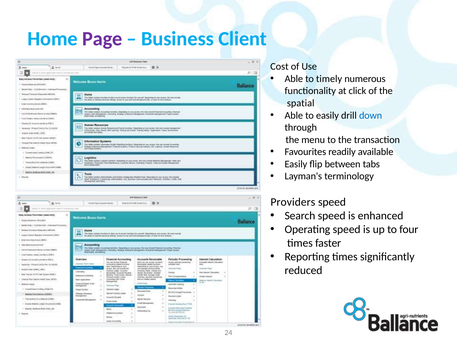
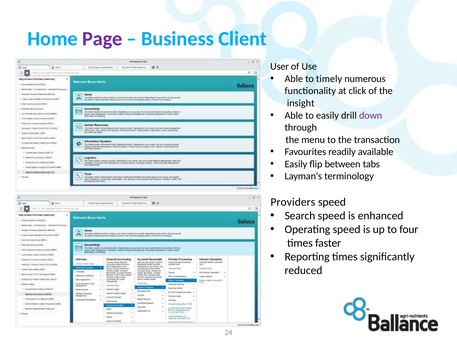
Cost: Cost -> User (280, 67)
spatial: spatial -> insight (301, 103)
down colour: blue -> purple (371, 115)
